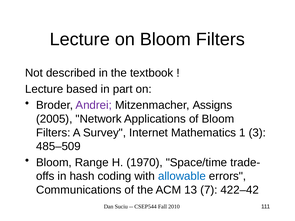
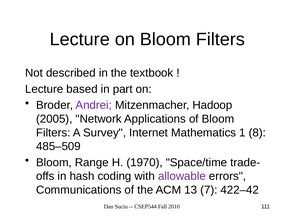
Assigns: Assigns -> Hadoop (212, 105)
3: 3 -> 8 (257, 133)
allowable colour: blue -> purple (182, 176)
